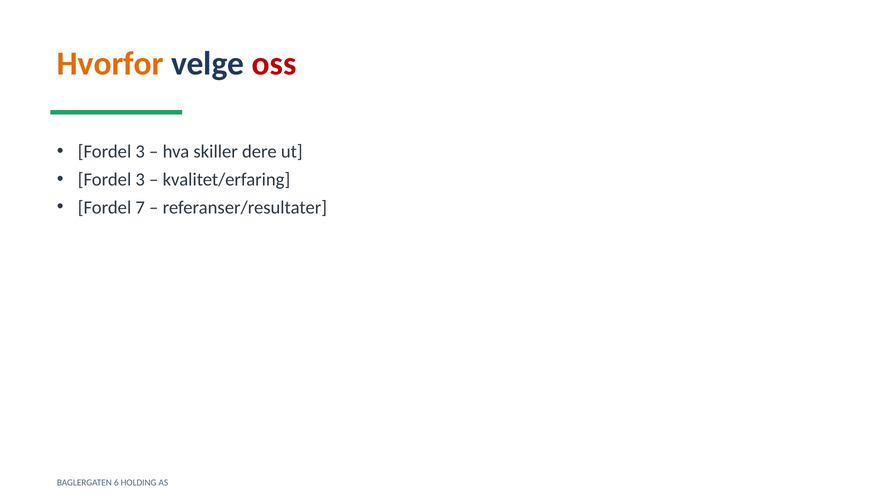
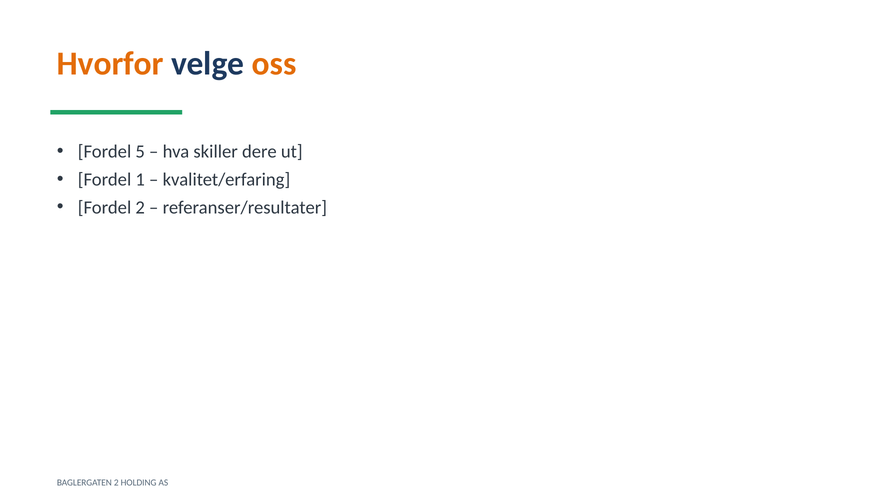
oss colour: red -> orange (274, 64)
3: 3 -> 5 (140, 151)
3: 3 -> 1 (140, 179)
Fordel 7: 7 -> 2 (140, 207)
BAGLERGATEN 6: 6 -> 2 (116, 483)
